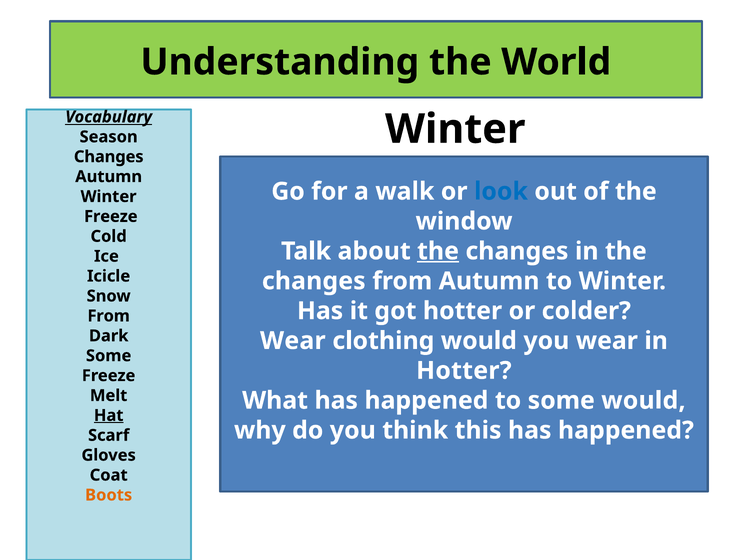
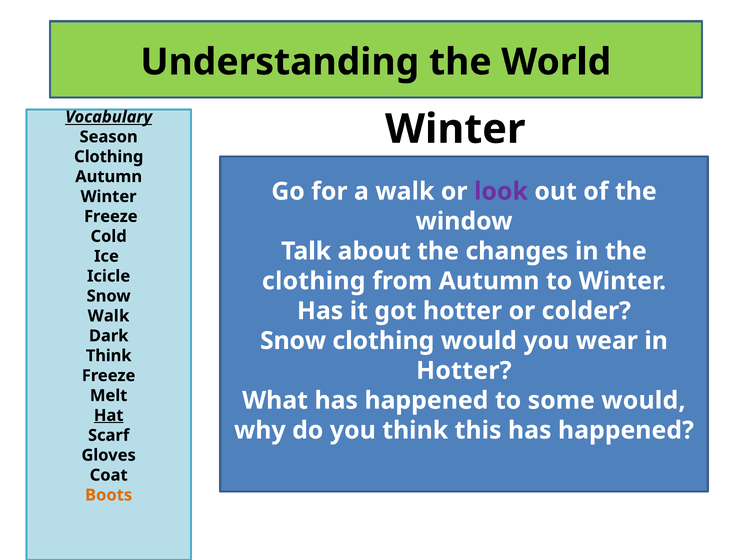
Changes: Changes -> Clothing (109, 157)
look colour: blue -> purple (501, 191)
the underline: present -> none (438, 251)
changes: changes -> clothing (314, 281)
From: From -> Walk (108, 316)
Wear: Wear -> Snow (293, 340)
Some: Some -> Think (109, 355)
